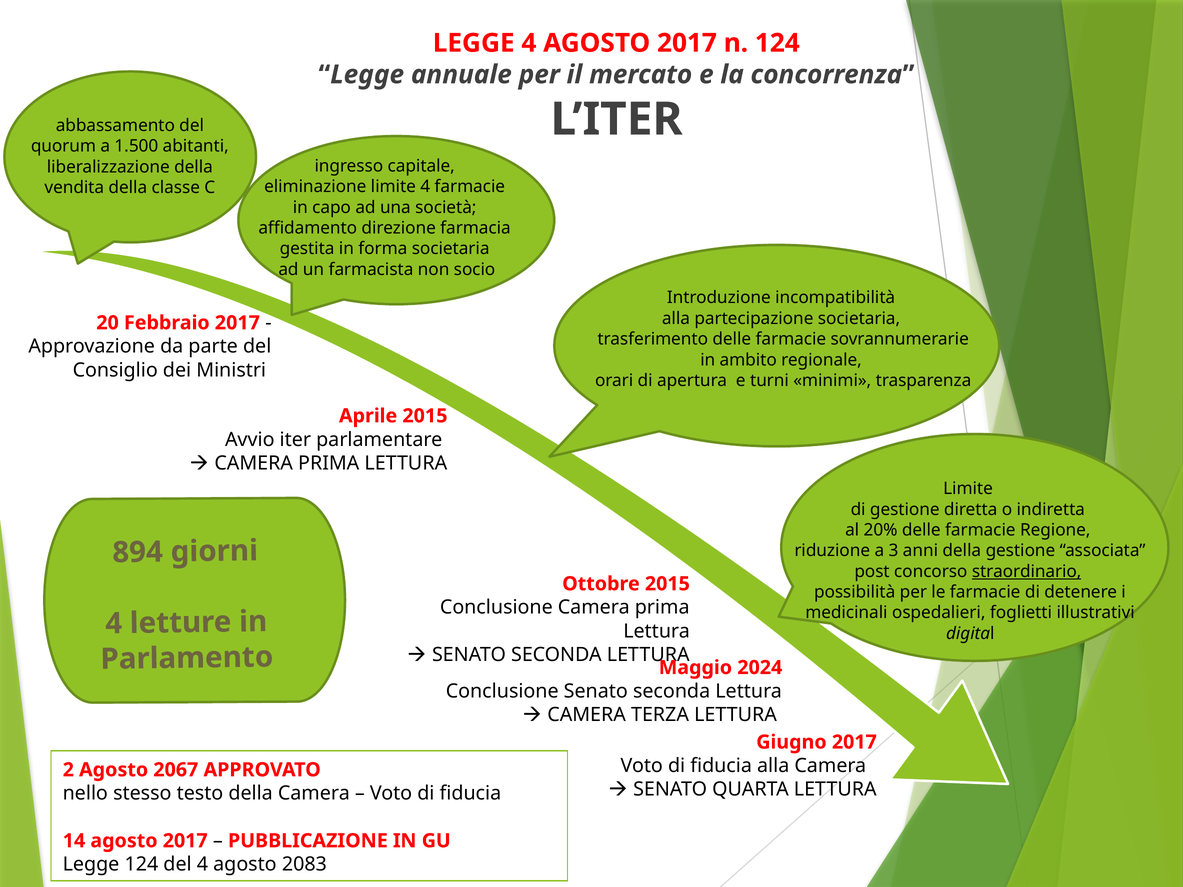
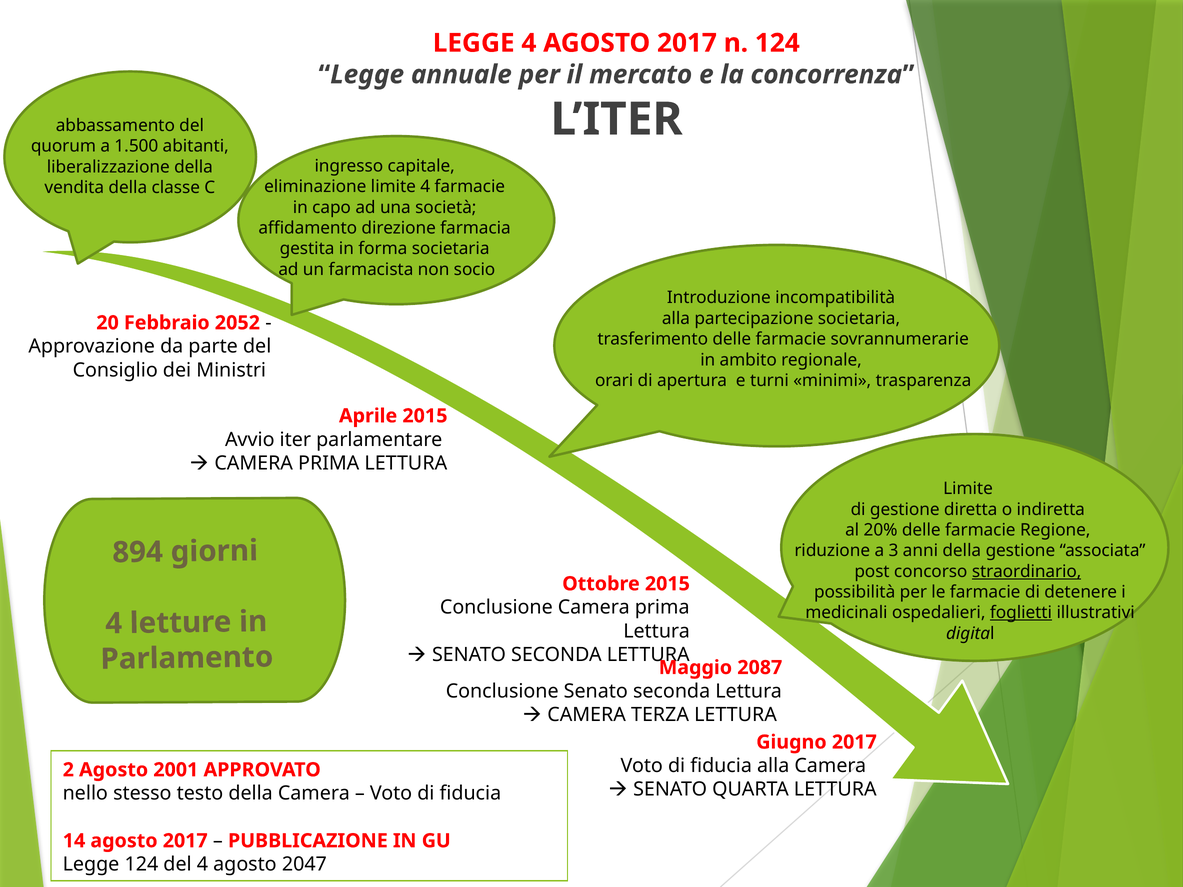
Febbraio 2017: 2017 -> 2052 (237, 323)
foglietti underline: none -> present (1021, 613)
2024: 2024 -> 2087 (760, 668)
2067: 2067 -> 2001 (176, 770)
2083: 2083 -> 2047 (304, 865)
